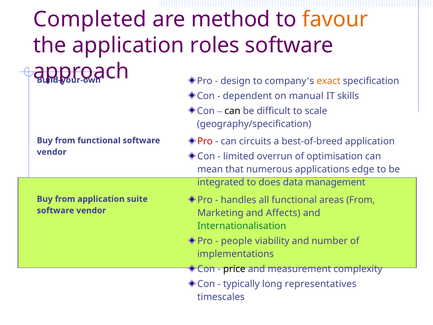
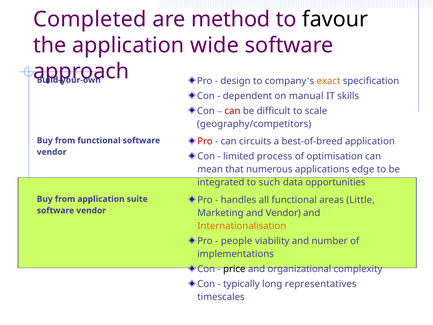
favour colour: orange -> black (335, 19)
roles: roles -> wide (215, 45)
can colour: black -> red (232, 111)
geography/specification: geography/specification -> geography/competitors (254, 124)
overrun: overrun -> process (275, 156)
does: does -> such (269, 182)
management: management -> opportunities (335, 182)
areas From: From -> Little (361, 200)
and Affects: Affects -> Vendor (283, 213)
Internationalisation colour: green -> orange (242, 226)
measurement: measurement -> organizational (299, 269)
